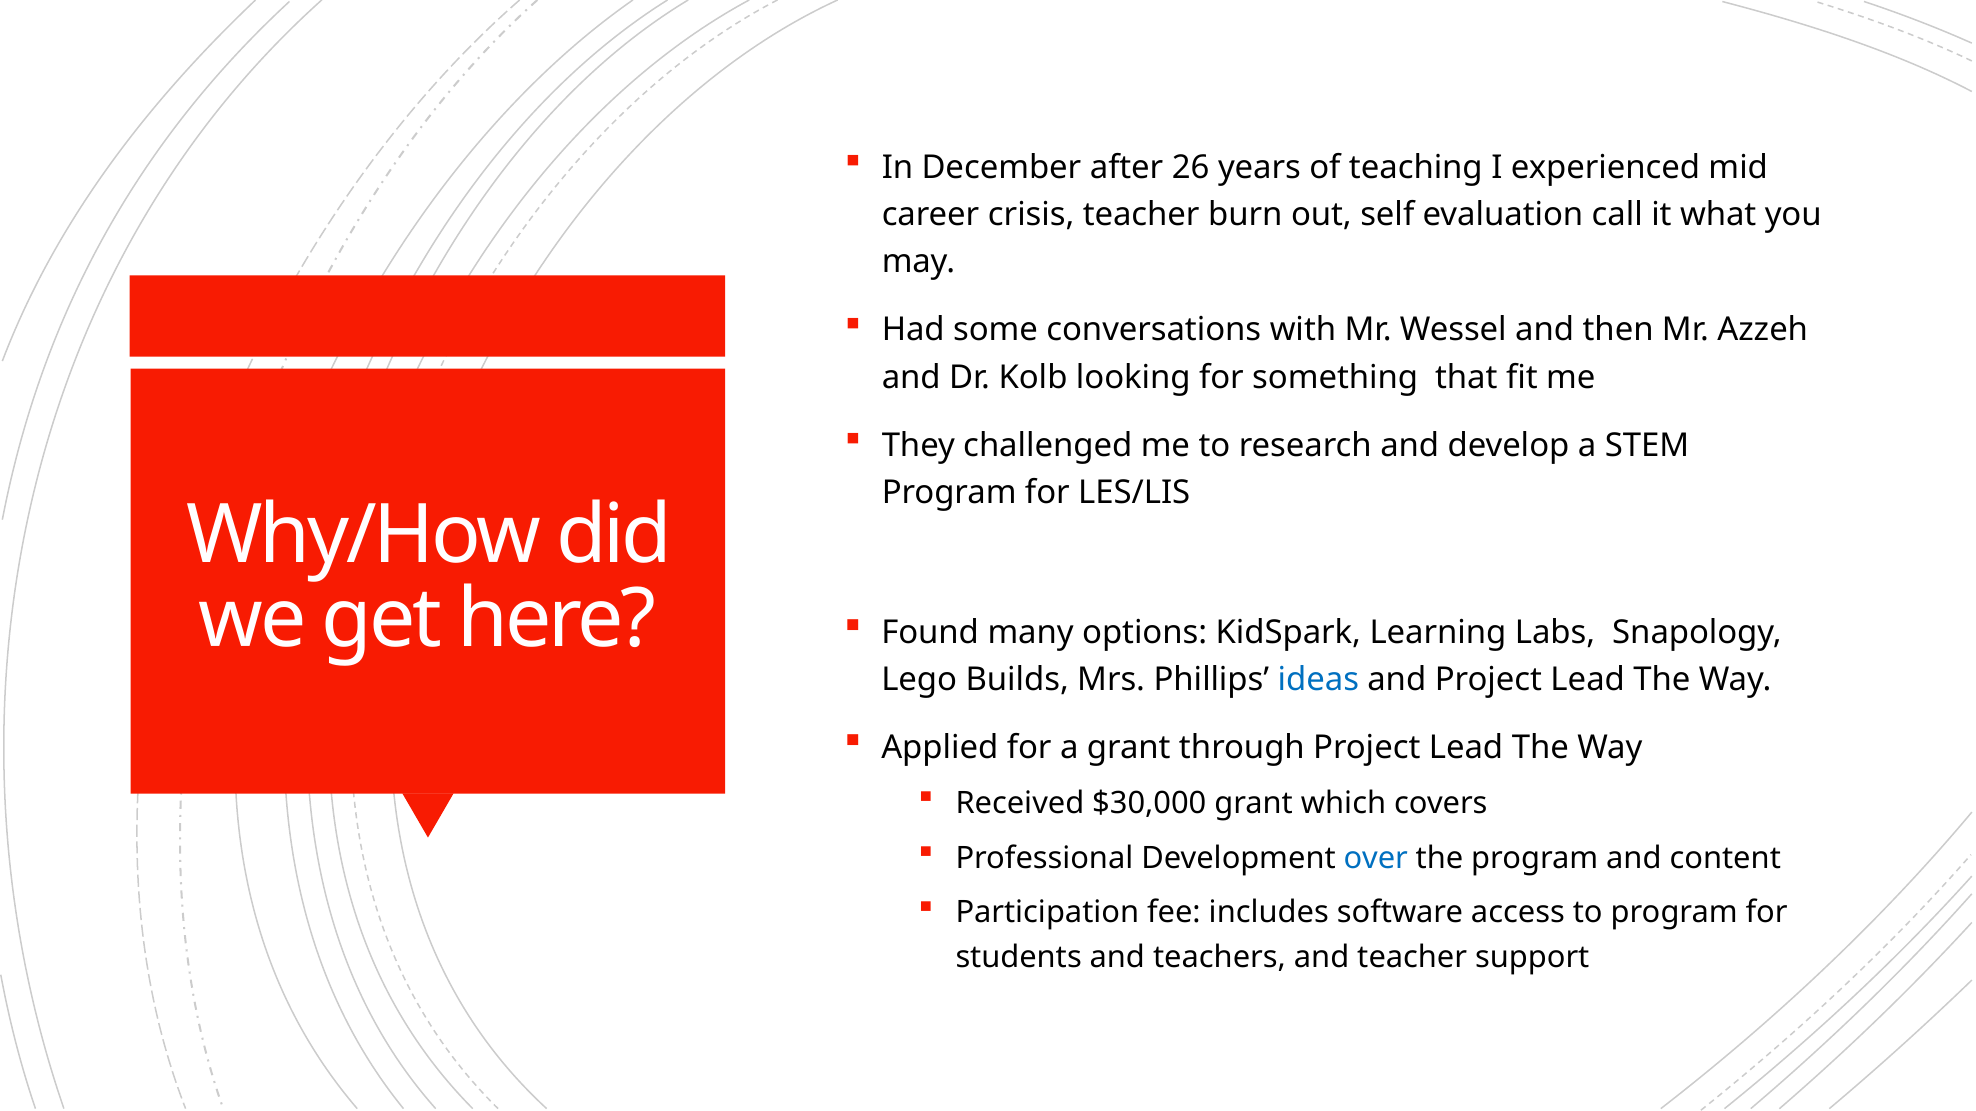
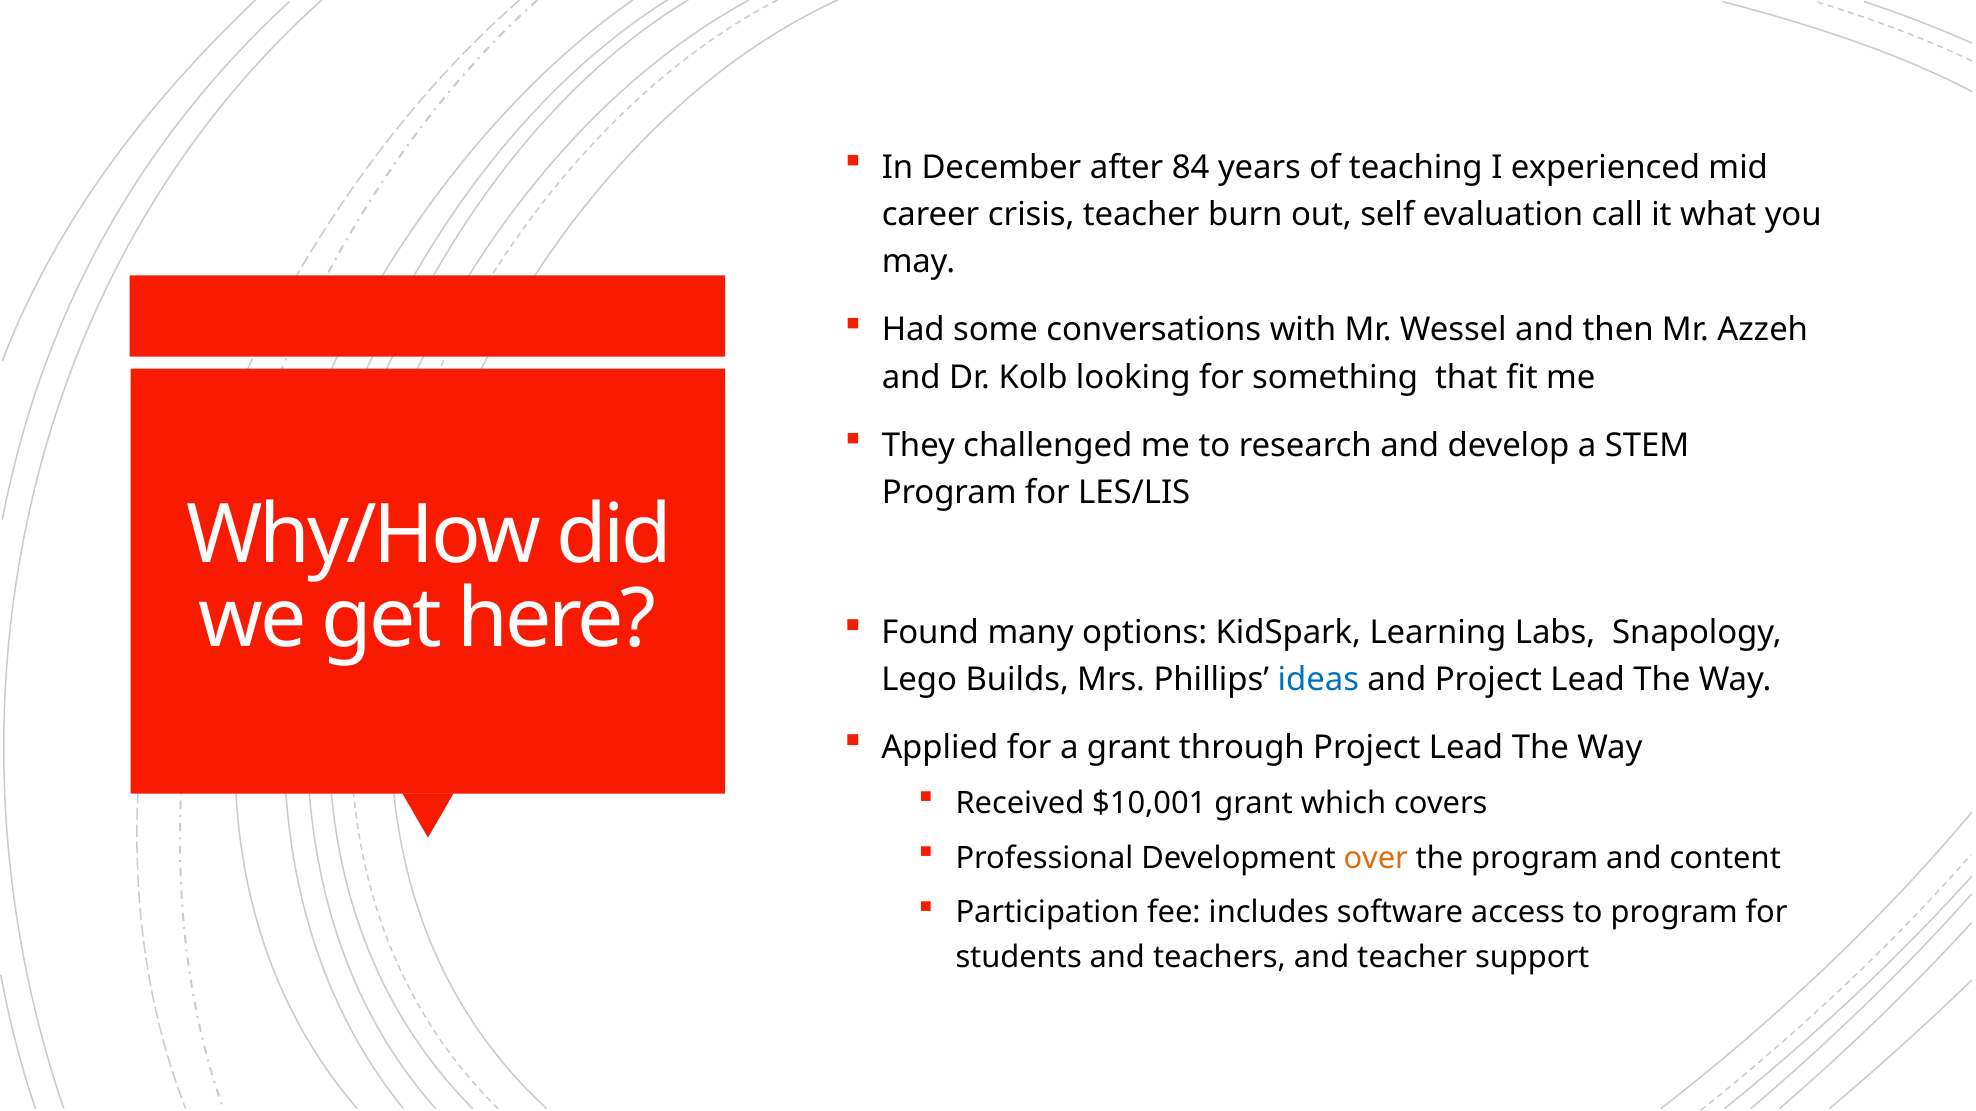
26: 26 -> 84 (1191, 168)
$30,000: $30,000 -> $10,001 (1149, 804)
over colour: blue -> orange (1376, 858)
